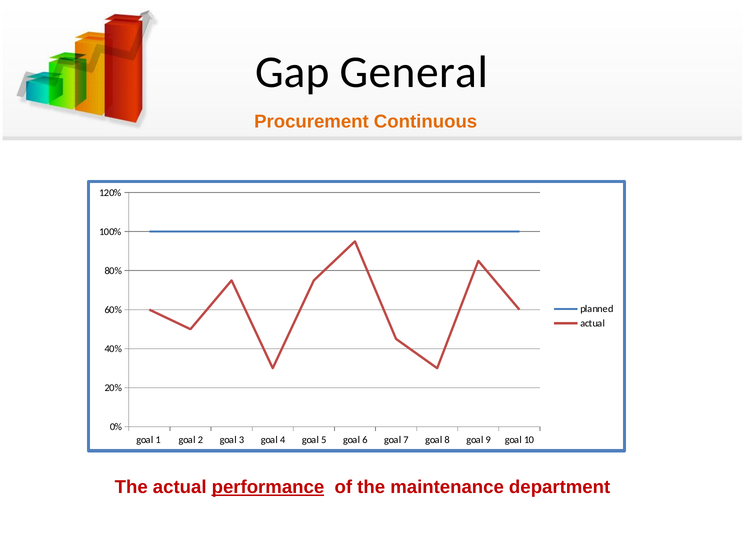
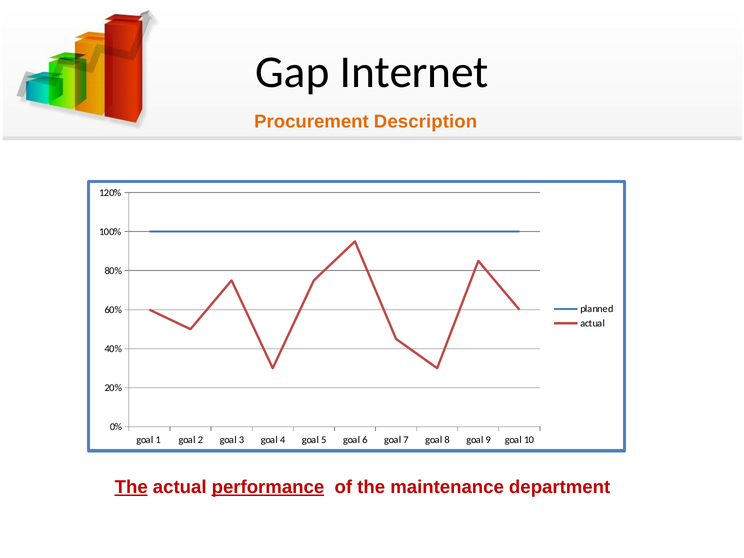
General: General -> Internet (414, 72)
Continuous: Continuous -> Description (425, 121)
The underline: none -> present (131, 487)
